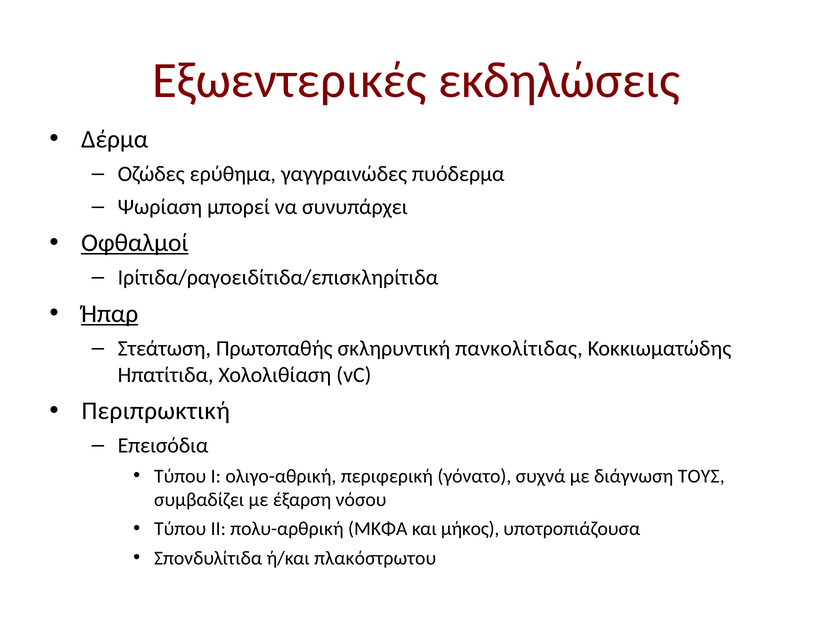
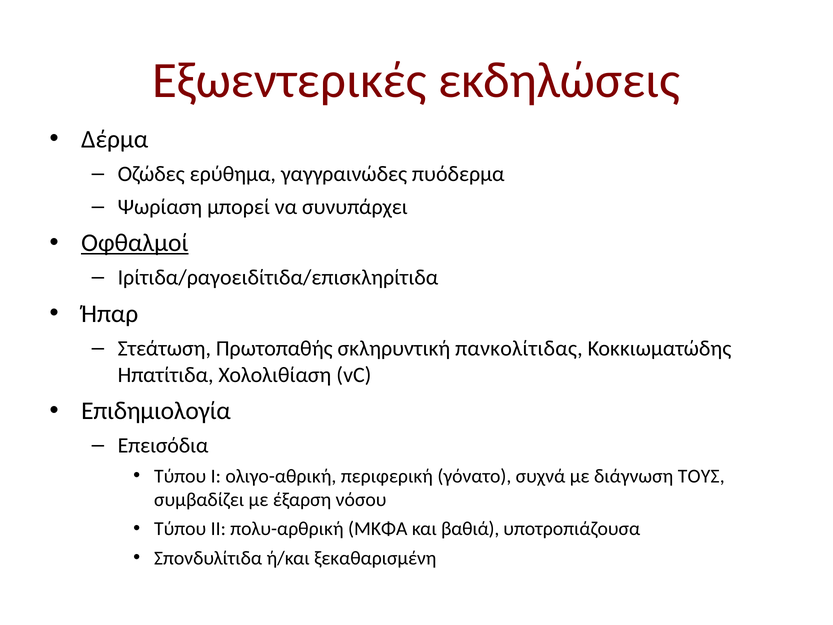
Ήπαρ underline: present -> none (110, 314)
Περιπρωκτική: Περιπρωκτική -> Επιδημιολογία (156, 411)
μήκος: μήκος -> βαθιά (470, 529)
πλακόστρωτου: πλακόστρωτου -> ξεκαθαρισμένη (375, 558)
